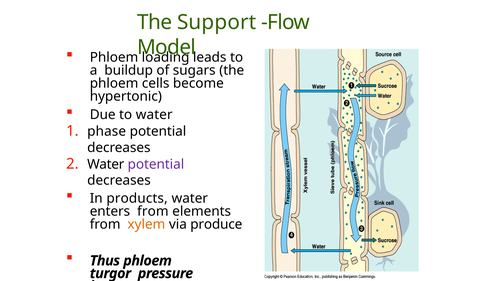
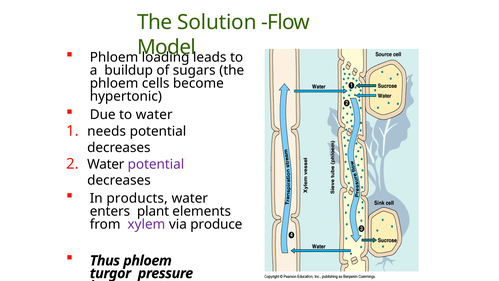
Support: Support -> Solution (217, 22)
phase: phase -> needs (107, 131)
enters from: from -> plant (153, 211)
xylem colour: orange -> purple (146, 224)
